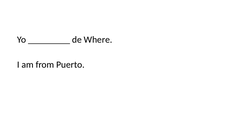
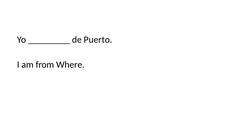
Where: Where -> Puerto (98, 40)
Puerto: Puerto -> Where (70, 64)
